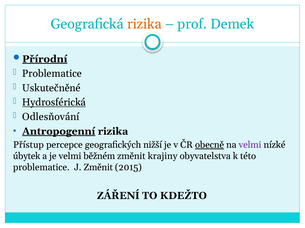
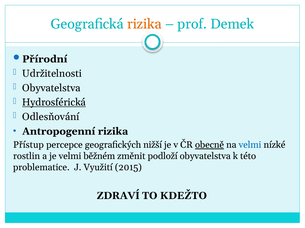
Přírodní underline: present -> none (45, 59)
Problematice: Problematice -> Udržitelnosti (52, 74)
Uskutečněné: Uskutečněné -> Obyvatelstva (51, 88)
Antropogenní underline: present -> none (59, 132)
velmi colour: purple -> blue (250, 145)
úbytek: úbytek -> rostlin (27, 157)
krajiny: krajiny -> podloží (163, 157)
J Změnit: Změnit -> Využití (98, 168)
ZÁŘENÍ: ZÁŘENÍ -> ZDRAVÍ (118, 196)
